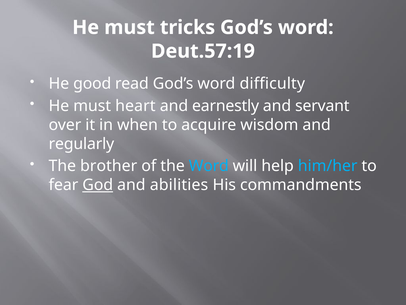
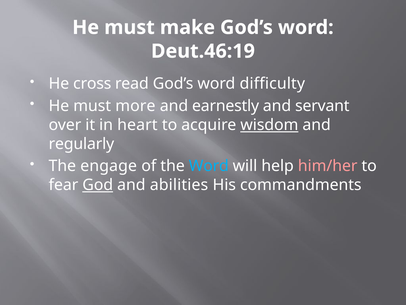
tricks: tricks -> make (187, 27)
Deut.57:19: Deut.57:19 -> Deut.46:19 (203, 51)
good: good -> cross (92, 84)
heart: heart -> more (135, 106)
when: when -> heart (137, 125)
wisdom underline: none -> present (269, 125)
brother: brother -> engage (109, 166)
him/her colour: light blue -> pink (328, 166)
